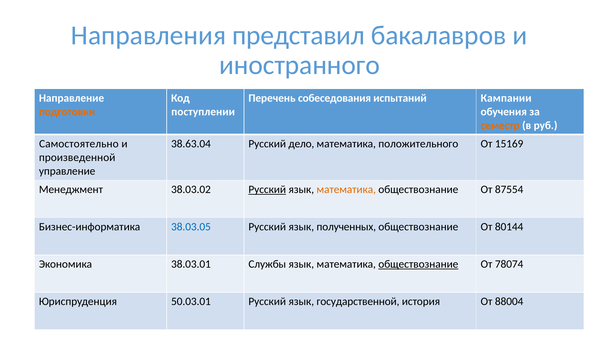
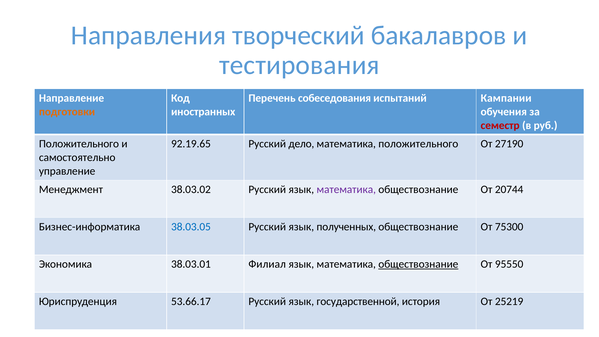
представил: представил -> творческий (298, 35)
иностранного: иностранного -> тестирования (299, 65)
поступлении: поступлении -> иностранных (203, 112)
семестр colour: orange -> red (500, 125)
Самостоятельно: Самостоятельно -> Положительного (79, 144)
38.63.04: 38.63.04 -> 92.19.65 (191, 144)
15169: 15169 -> 27190 (509, 144)
произведенной: произведенной -> самостоятельно (77, 157)
Русский underline: present -> none (267, 189)
математика colour: orange -> purple (346, 189)
87554: 87554 -> 20744 (509, 189)
80144: 80144 -> 75300 (509, 227)
Службы: Службы -> Филиал (267, 264)
78074: 78074 -> 95550 (509, 264)
50.03.01: 50.03.01 -> 53.66.17 (191, 302)
88004: 88004 -> 25219 (509, 302)
